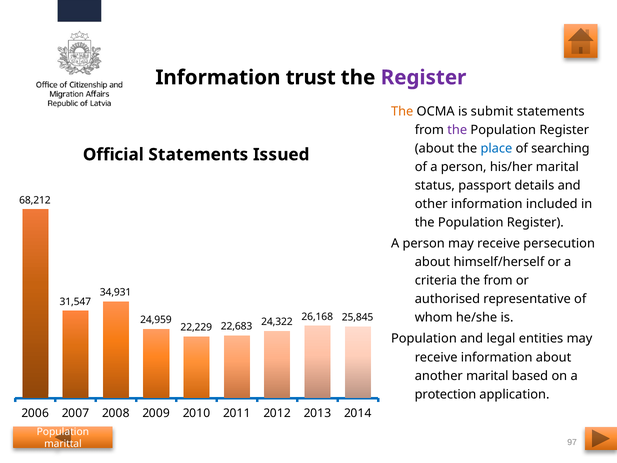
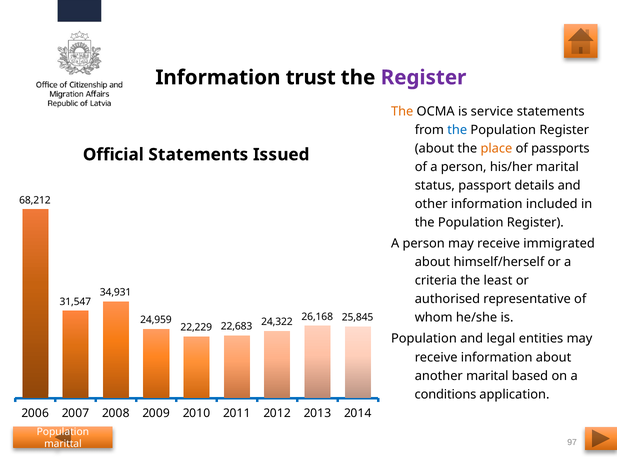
submit: submit -> service (492, 111)
the colour: purple -> blue (457, 130)
place colour: blue -> orange (496, 148)
searching: searching -> passports (560, 148)
persecution: persecution -> immigrated (559, 243)
the from: from -> least (498, 280)
protection: protection -> conditions (445, 394)
